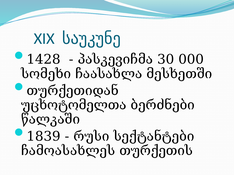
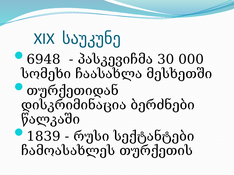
1428: 1428 -> 6948 (44, 60)
უცხოტომელთა: უცხოტომელთა -> დისკრიმინაცია (74, 105)
